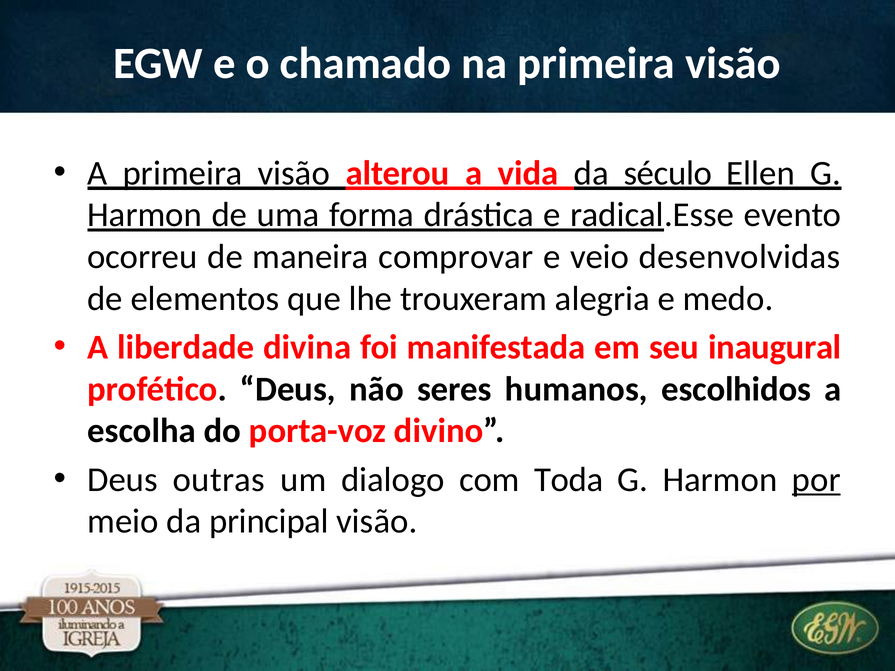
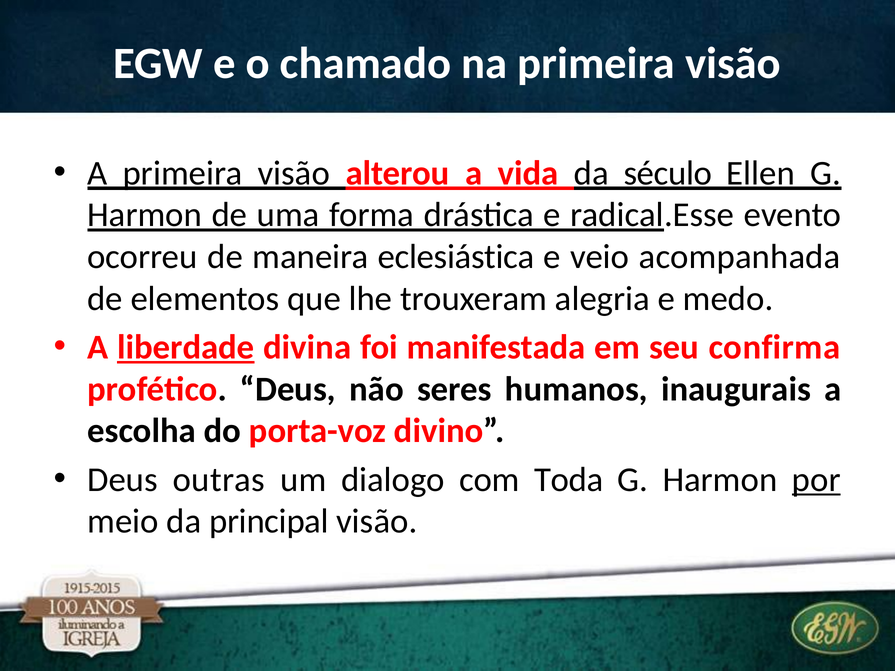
comprovar: comprovar -> eclesiástica (456, 257)
desenvolvidas: desenvolvidas -> acompanhada (740, 257)
liberdade underline: none -> present (186, 347)
inaugural: inaugural -> confirma (774, 347)
escolhidos: escolhidos -> inaugurais (736, 389)
